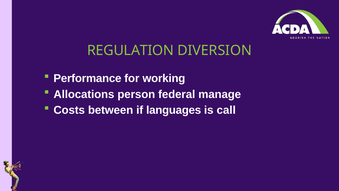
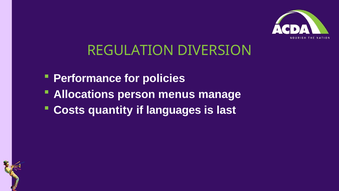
working: working -> policies (164, 78)
federal: federal -> menus (177, 94)
between: between -> quantity (111, 110)
call: call -> last (226, 110)
